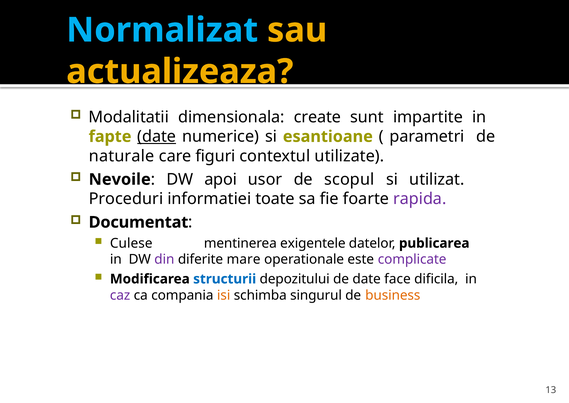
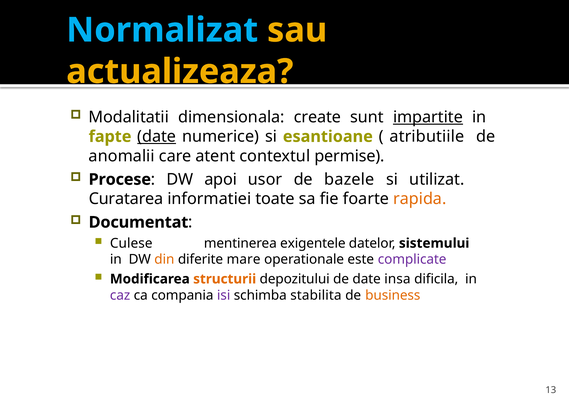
impartite underline: none -> present (428, 117)
parametri: parametri -> atributiile (427, 136)
naturale: naturale -> anomalii (122, 156)
figuri: figuri -> atent (215, 156)
utilizate: utilizate -> permise (349, 156)
Nevoile: Nevoile -> Procese (120, 179)
scopul: scopul -> bazele (349, 179)
Proceduri: Proceduri -> Curatarea (126, 199)
rapida colour: purple -> orange (420, 199)
publicarea: publicarea -> sistemului (434, 243)
din colour: purple -> orange (164, 259)
structurii colour: blue -> orange (225, 279)
face: face -> insa (397, 279)
isi colour: orange -> purple (224, 295)
singurul: singurul -> stabilita (316, 295)
